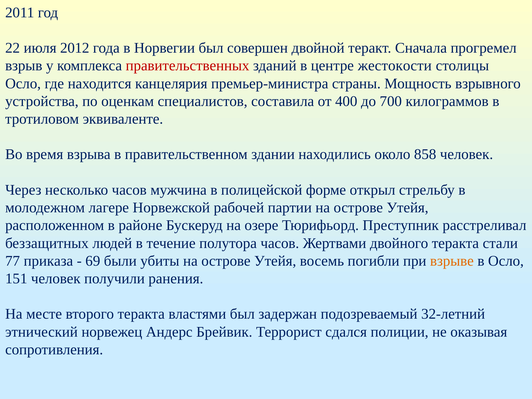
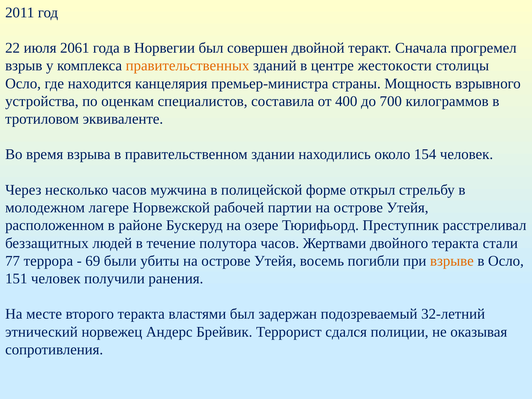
2012: 2012 -> 2061 (75, 48)
правительственных colour: red -> orange (188, 66)
858: 858 -> 154 (425, 154)
приказа: приказа -> террора (48, 261)
